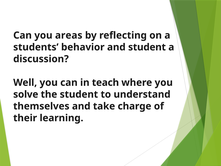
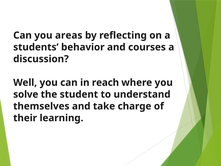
and student: student -> courses (147, 47)
teach: teach -> reach (105, 82)
